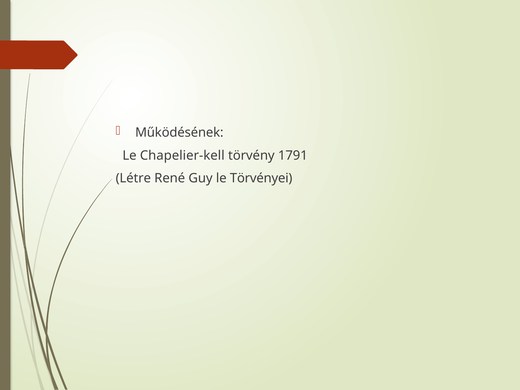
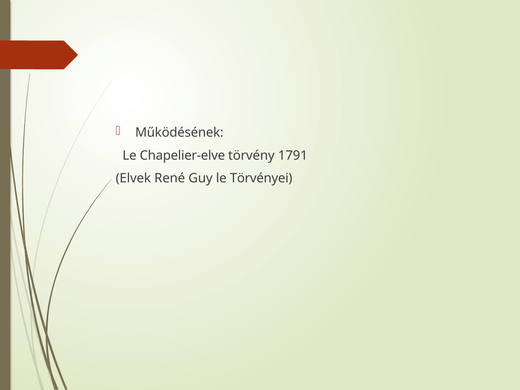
Chapelier-kell: Chapelier-kell -> Chapelier-elve (182, 155)
Létre: Létre -> Elvek (133, 178)
